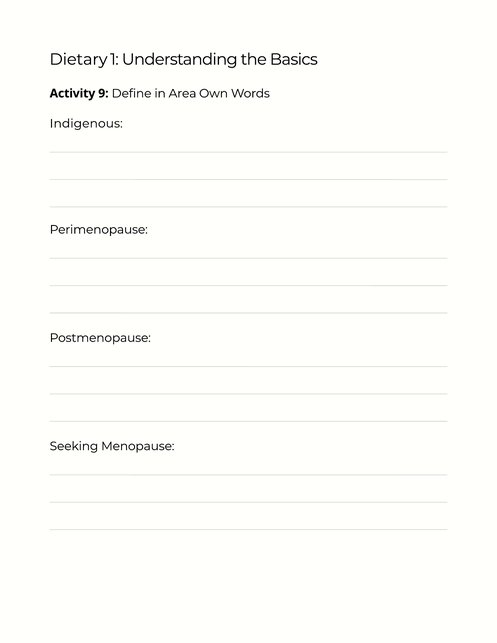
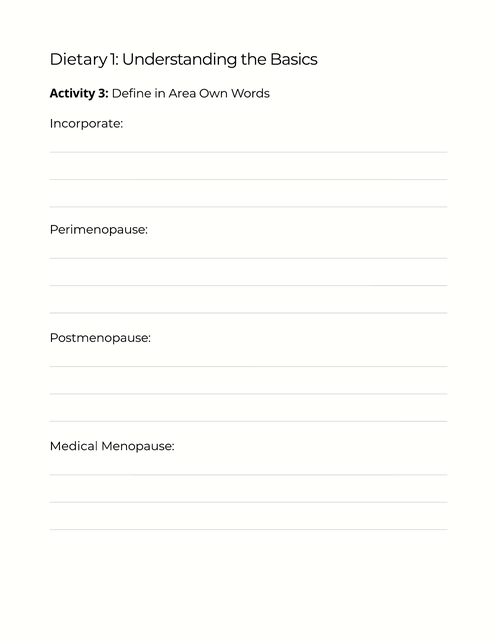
9: 9 -> 3 (103, 93)
Indigenous: Indigenous -> Incorporate (86, 124)
Seeking: Seeking -> Medical (74, 446)
